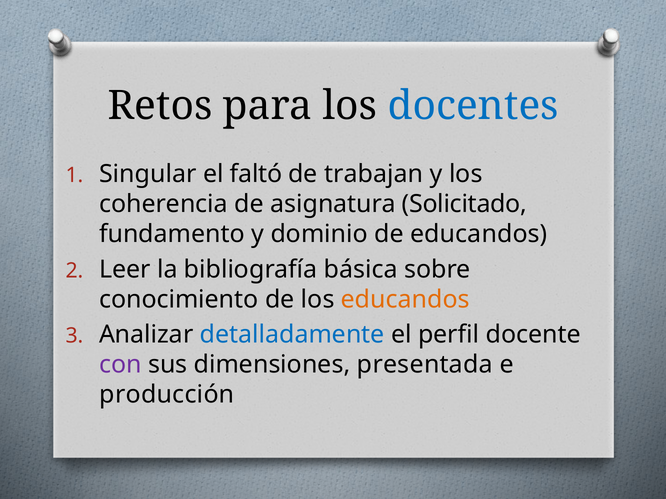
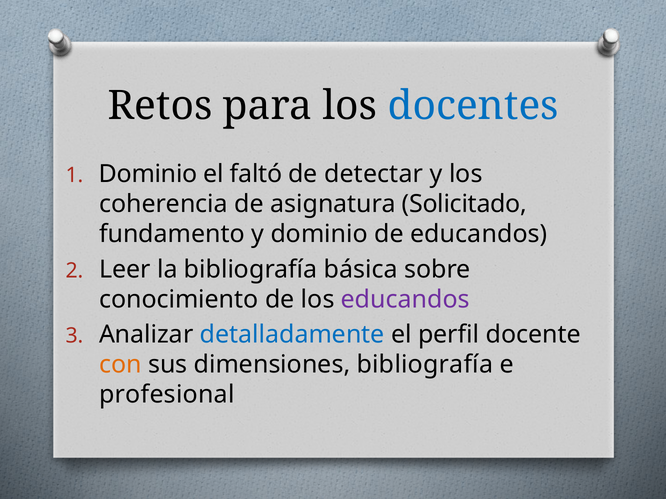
Singular: Singular -> Dominio (148, 174)
trabajan: trabajan -> detectar (374, 174)
educandos colour: orange -> purple (405, 300)
con colour: purple -> orange (120, 365)
dimensiones presentada: presentada -> bibliografía (425, 365)
producción: producción -> profesional (167, 395)
